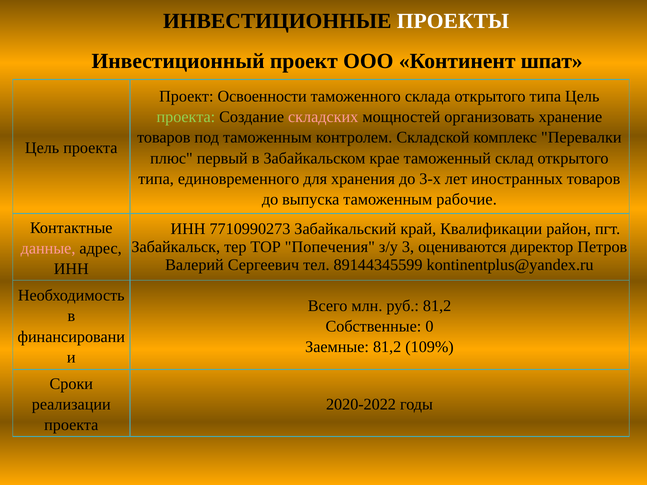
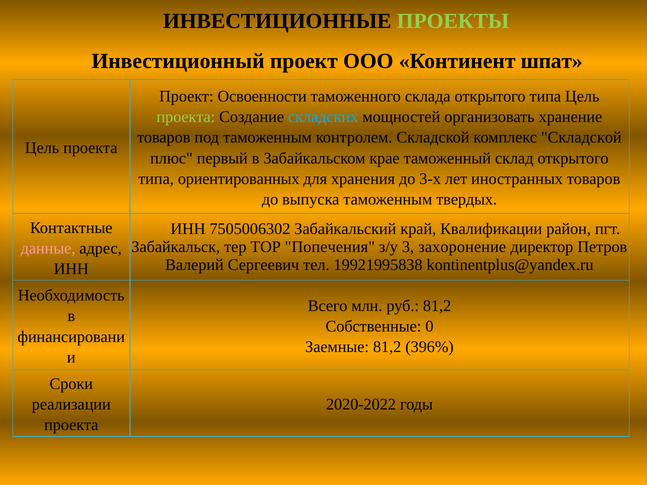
ПРОЕКТЫ colour: white -> light green (453, 21)
складских colour: pink -> light blue (323, 117)
комплекс Перевалки: Перевалки -> Складской (581, 138)
единовременного: единовременного -> ориентированных (239, 179)
рабочие: рабочие -> твердых (467, 199)
7710990273: 7710990273 -> 7505006302 (250, 229)
оцениваются: оцениваются -> захоронение (462, 247)
89144345599: 89144345599 -> 19921995838 (378, 265)
109%: 109% -> 396% (430, 347)
